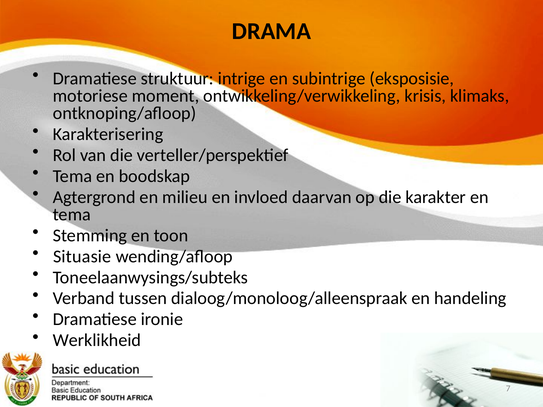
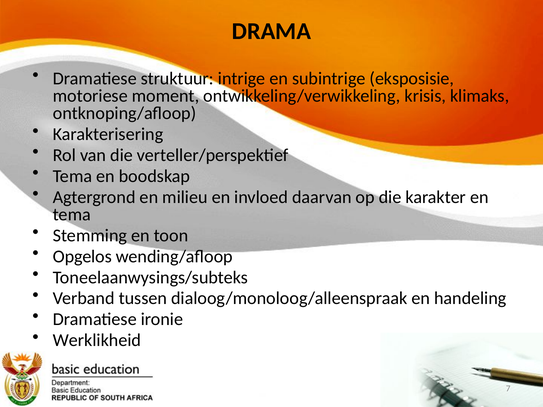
Situasie: Situasie -> Opgelos (82, 257)
